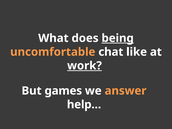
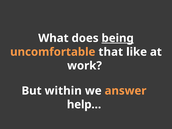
chat: chat -> that (111, 52)
work underline: present -> none (85, 66)
games: games -> within (63, 91)
